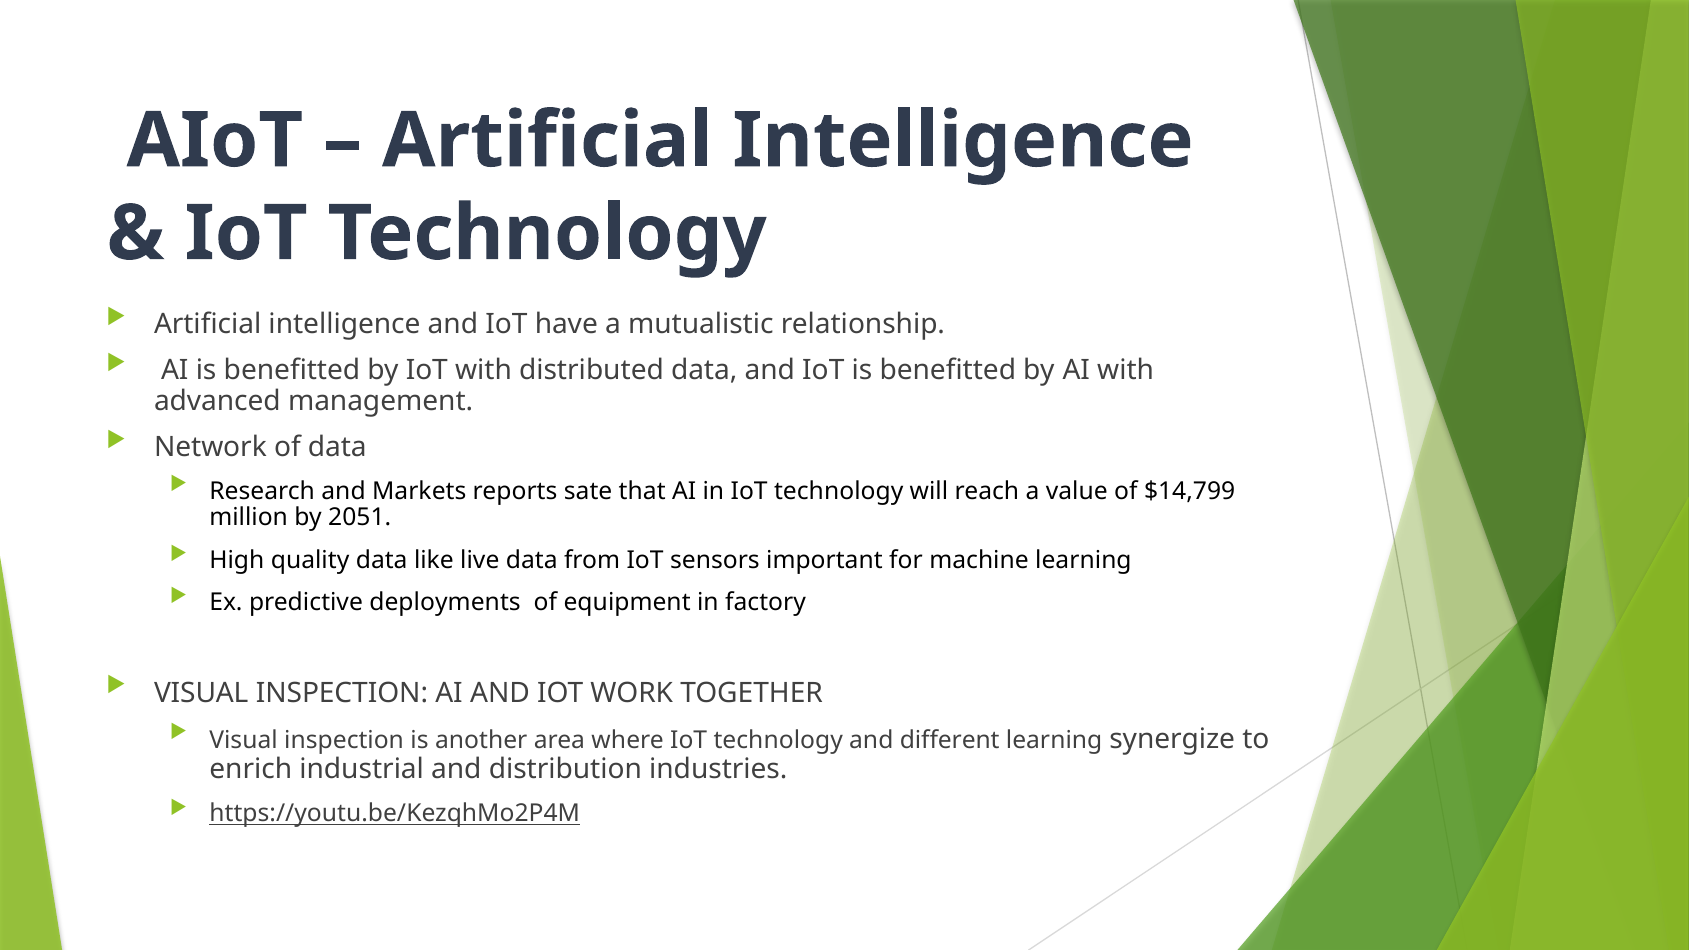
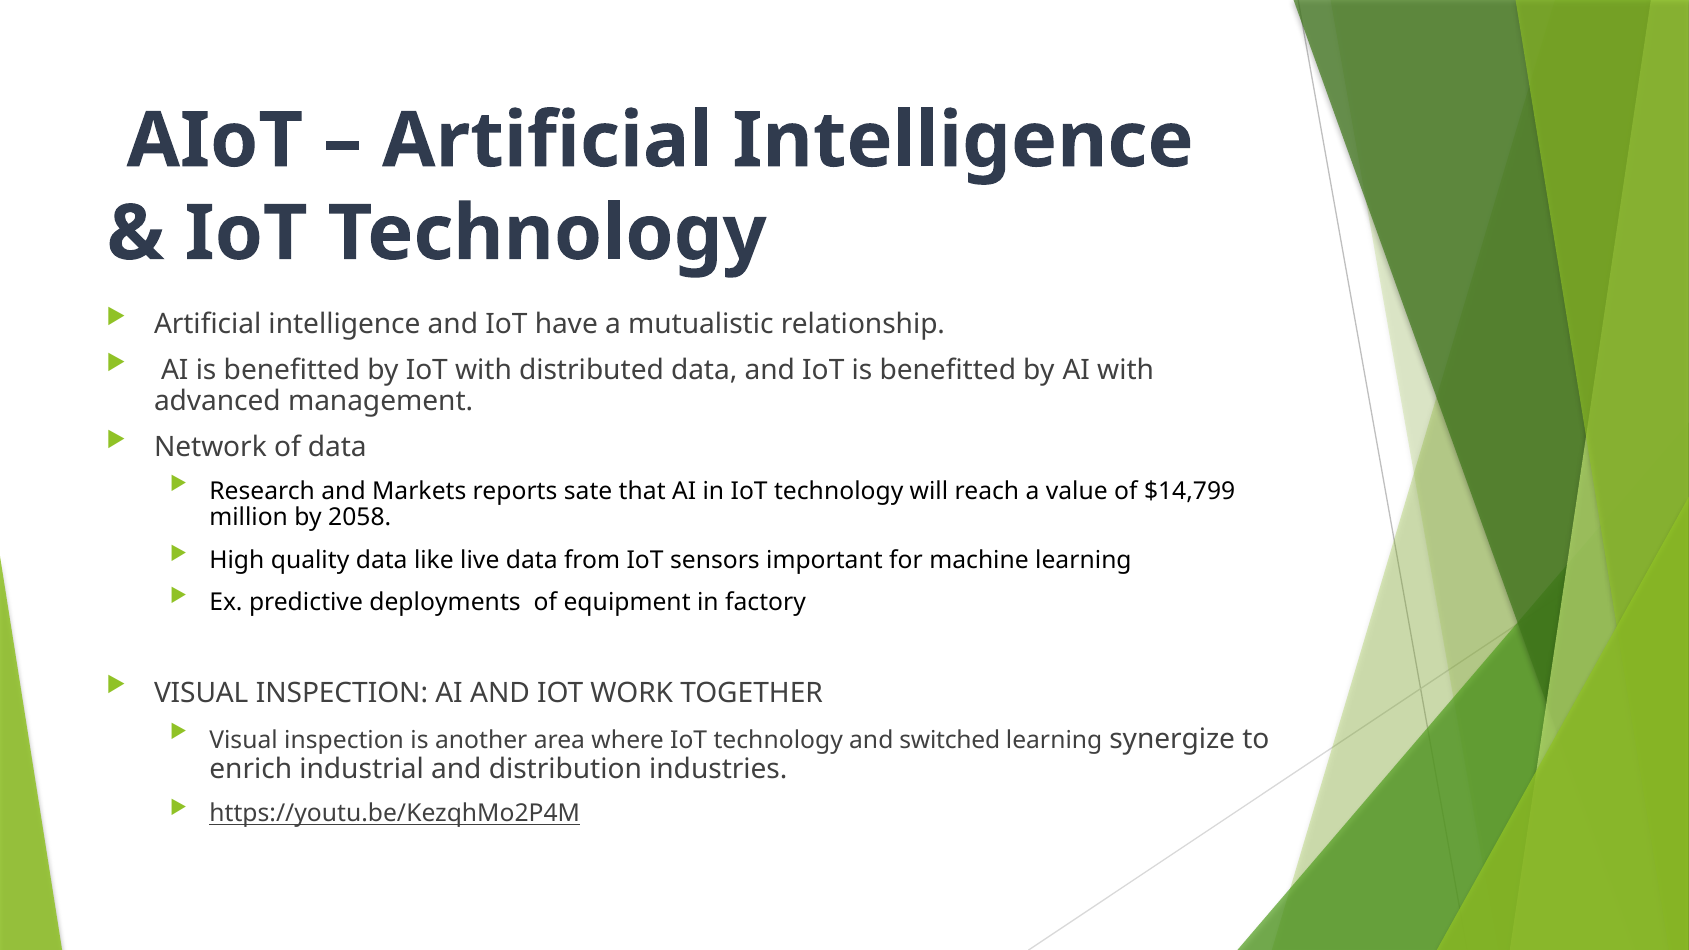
2051: 2051 -> 2058 (360, 518)
different: different -> switched (950, 740)
